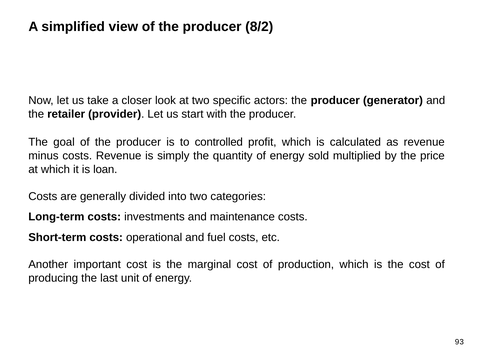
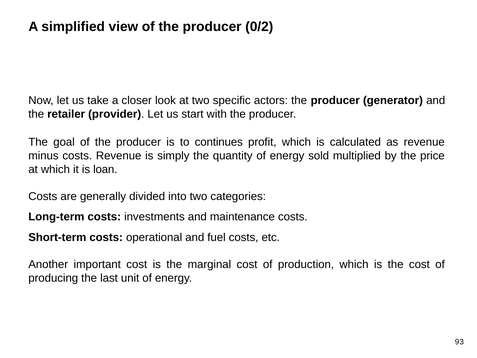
8/2: 8/2 -> 0/2 (259, 27)
controlled: controlled -> continues (219, 142)
